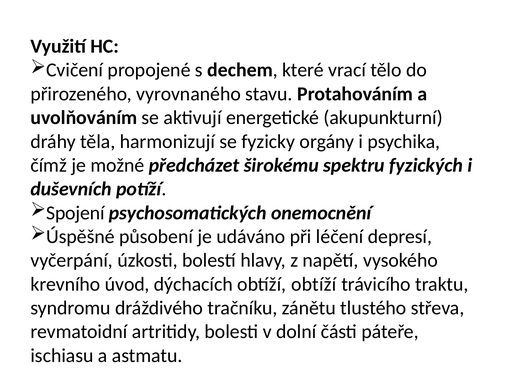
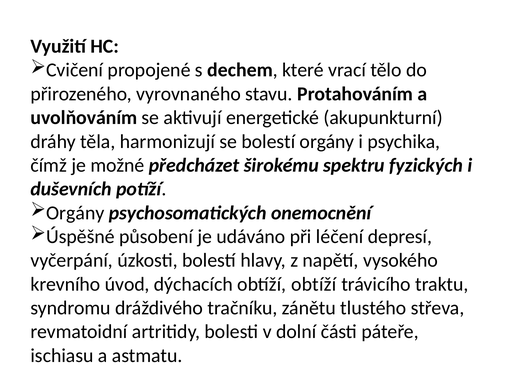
se fyzicky: fyzicky -> bolestí (268, 141)
Spojení: Spojení -> Orgány (75, 213)
